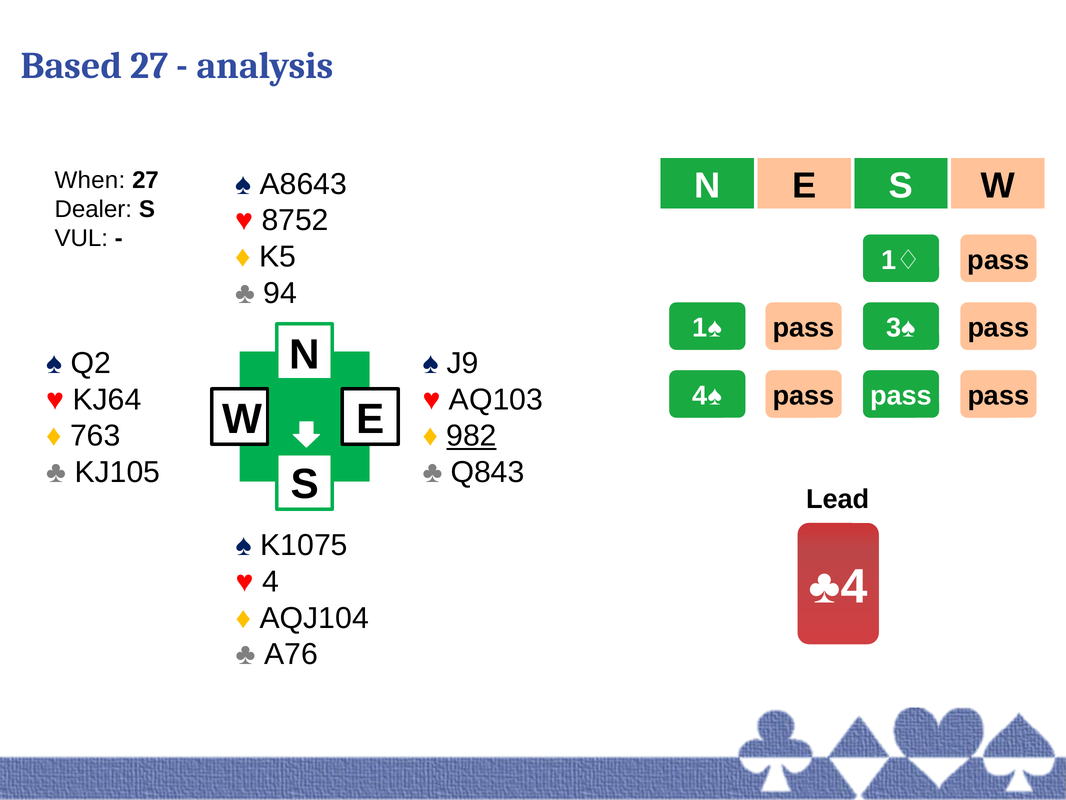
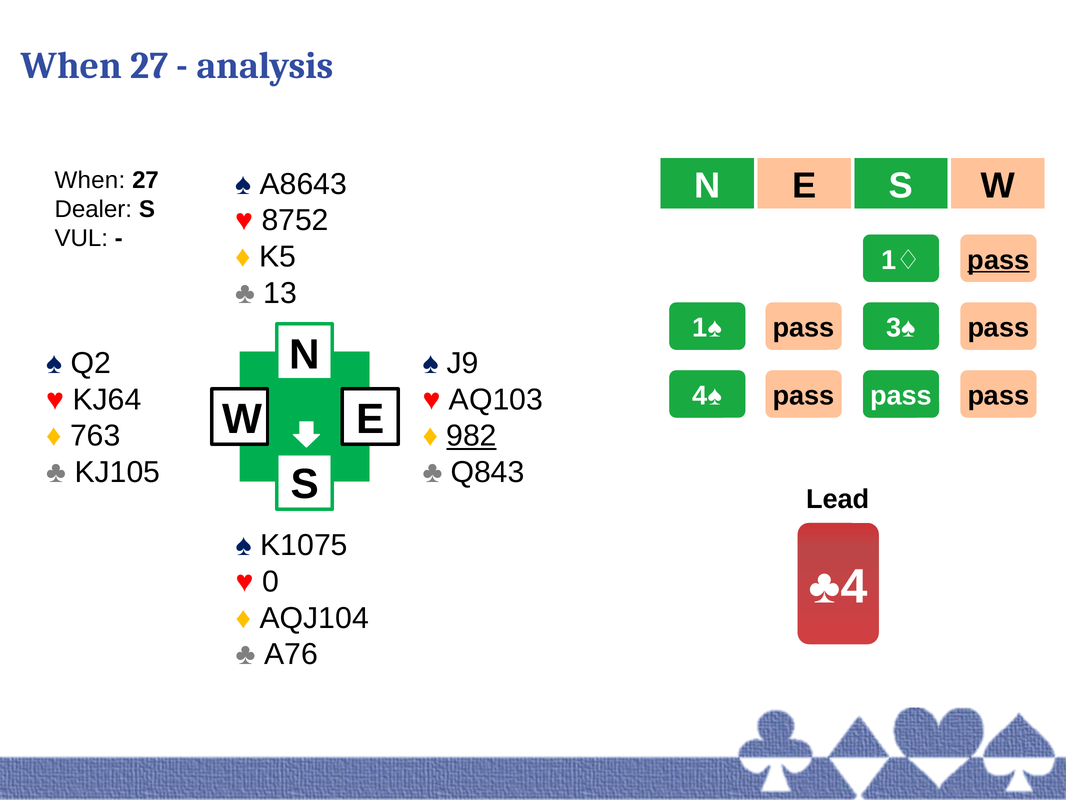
Based: Based -> When (71, 66)
pass underline: none -> present (998, 260)
94: 94 -> 13 (280, 293)
4: 4 -> 0 (271, 581)
